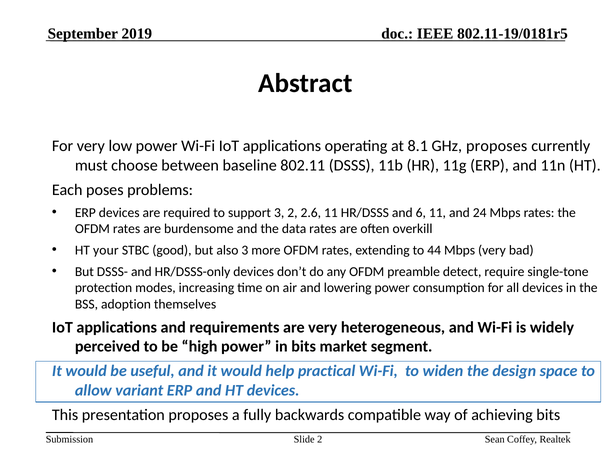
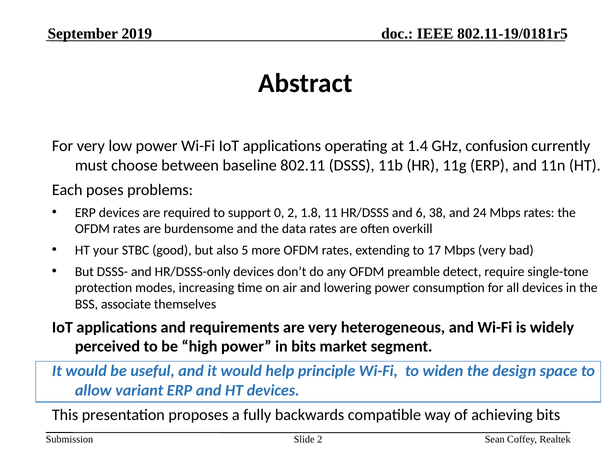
8.1: 8.1 -> 1.4 (418, 146)
GHz proposes: proposes -> confusion (497, 146)
support 3: 3 -> 0 (279, 213)
2.6: 2.6 -> 1.8 (311, 213)
6 11: 11 -> 38 (437, 213)
also 3: 3 -> 5 (245, 250)
44: 44 -> 17 (434, 250)
adoption: adoption -> associate (126, 304)
practical: practical -> principle (327, 371)
